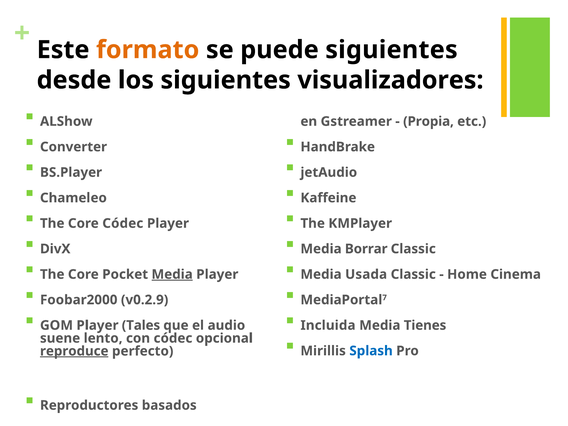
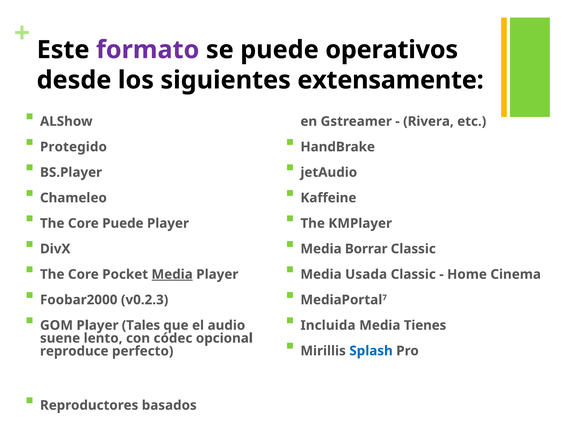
formato colour: orange -> purple (148, 50)
puede siguientes: siguientes -> operativos (392, 50)
visualizadores: visualizadores -> extensamente (391, 80)
Propia: Propia -> Rivera (428, 121)
Converter: Converter -> Protegido (73, 147)
Core Códec: Códec -> Puede (123, 223)
v0.2.9: v0.2.9 -> v0.2.3 (145, 300)
reproduce underline: present -> none (74, 351)
